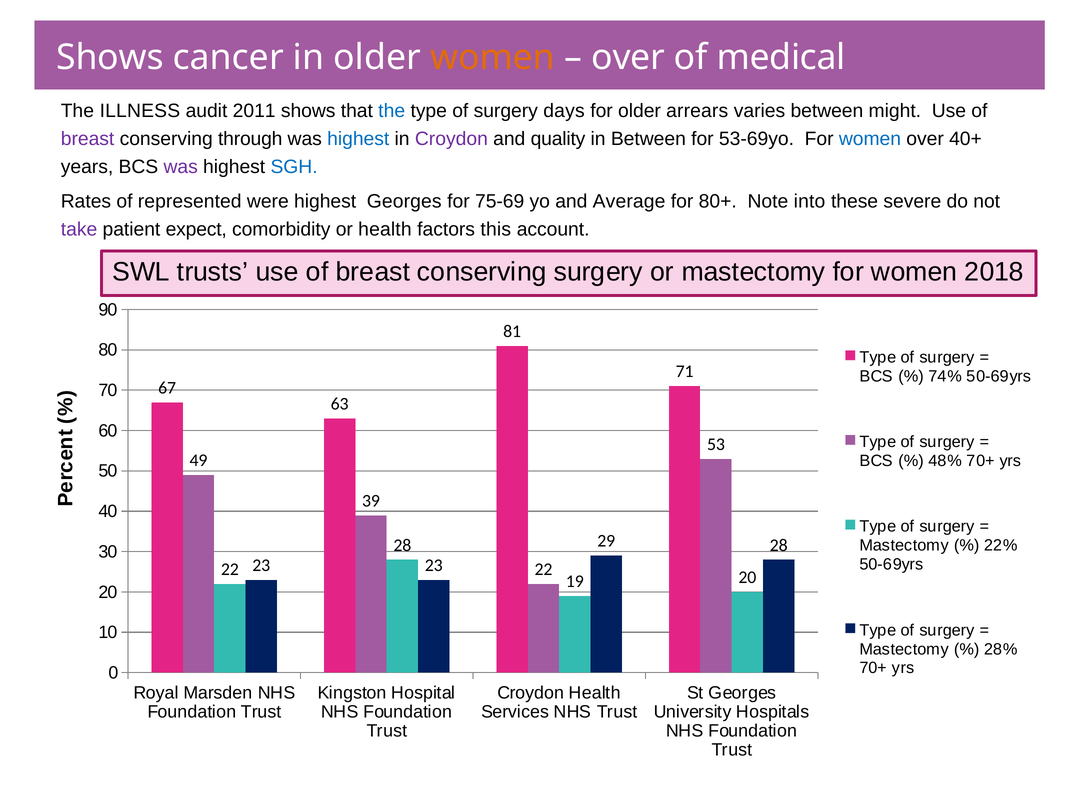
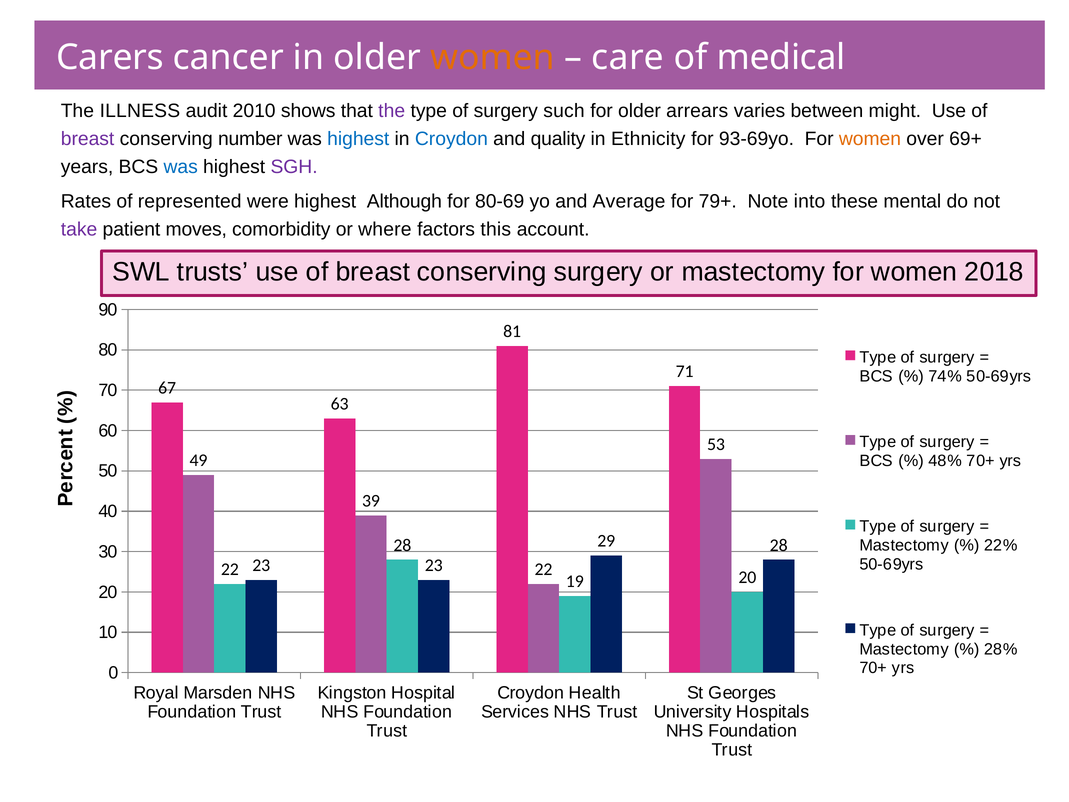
Shows: Shows -> Carers (110, 57)
over: over -> care (628, 57)
2011: 2011 -> 2010 (254, 111)
the colour: blue -> purple (392, 111)
days: days -> such (564, 111)
through: through -> number (250, 139)
Croydon colour: purple -> blue (451, 139)
in Between: Between -> Ethnicity (648, 139)
53-69yo: 53-69yo -> 93-69yo (756, 139)
women colour: blue -> orange (870, 139)
40+: 40+ -> 69+ (965, 139)
was colour: purple -> blue (181, 167)
SGH colour: blue -> purple (294, 167)
highest Georges: Georges -> Although (404, 201)
75-69: 75-69 -> 80-69 (500, 201)
80+: 80+ -> 79+ (718, 201)
severe: severe -> mental (912, 201)
expect: expect -> moves (196, 229)
or health: health -> where (385, 229)
